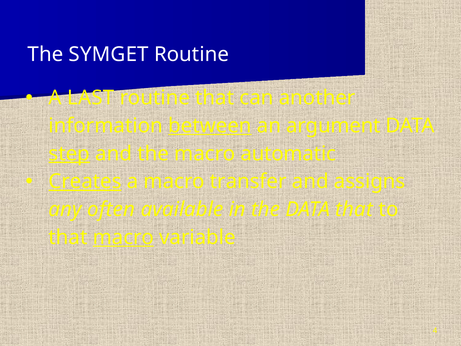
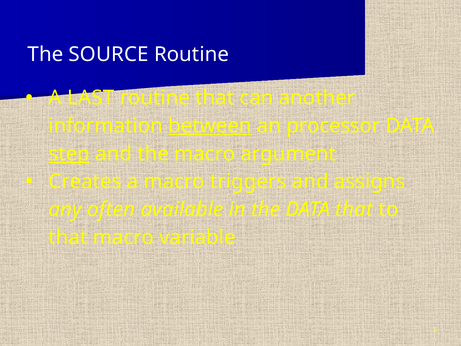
SYMGET: SYMGET -> SOURCE (109, 54)
argument: argument -> processor (333, 126)
automatic: automatic -> argument (288, 154)
Creates underline: present -> none (85, 181)
transfer: transfer -> triggers (248, 181)
macro underline: present -> none (123, 237)
